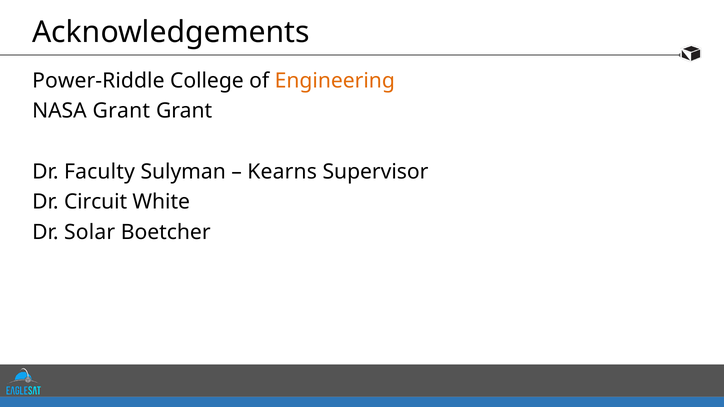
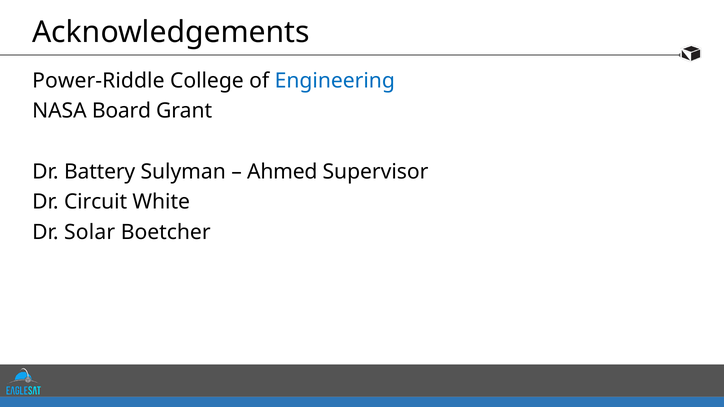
Engineering colour: orange -> blue (335, 81)
NASA Grant: Grant -> Board (121, 111)
Faculty: Faculty -> Battery (100, 172)
Kearns: Kearns -> Ahmed (282, 172)
